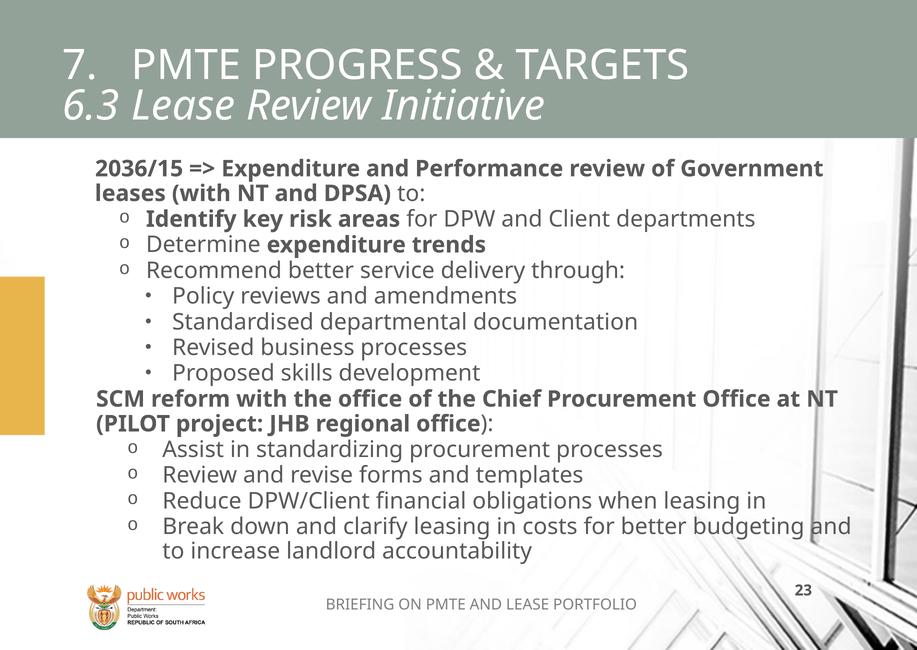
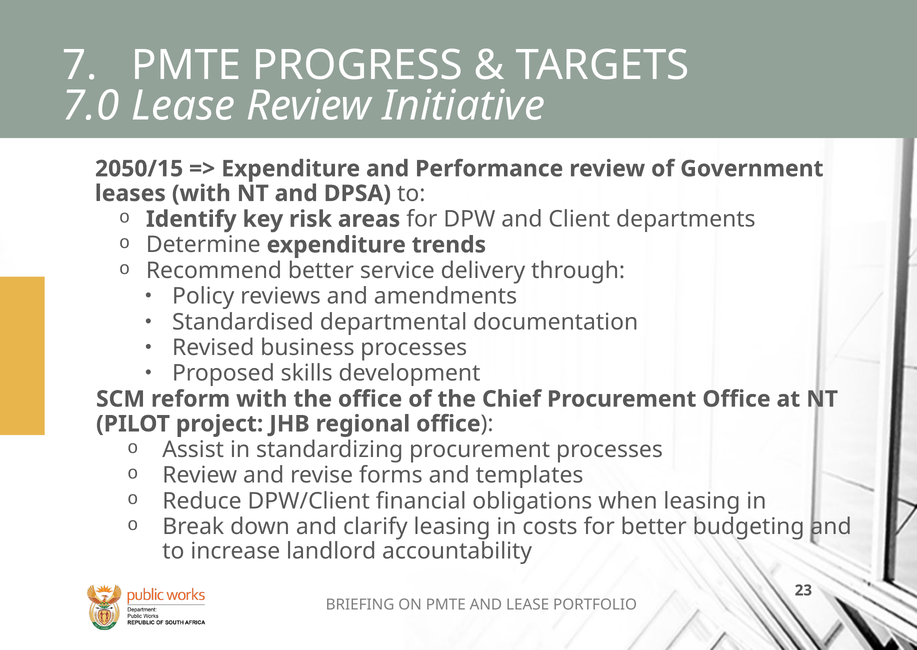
6.3: 6.3 -> 7.0 (91, 106)
2036/15: 2036/15 -> 2050/15 (139, 169)
